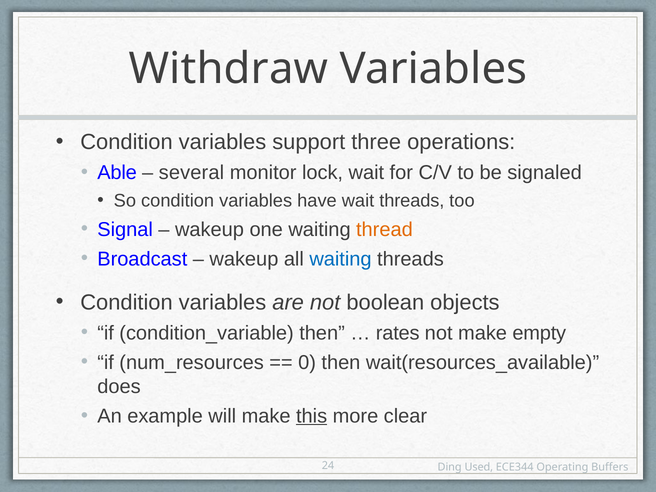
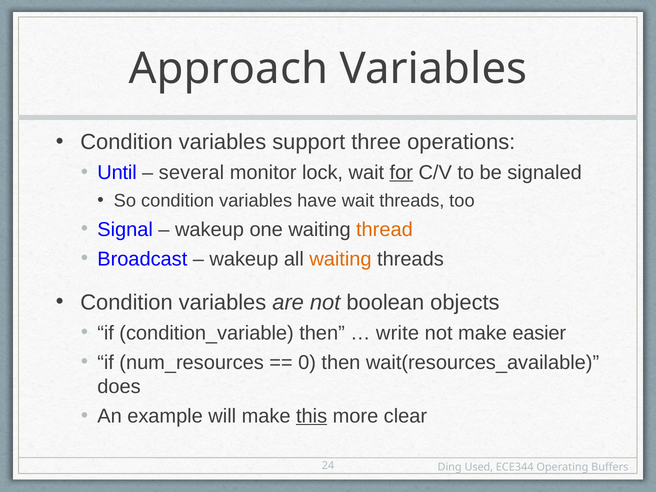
Withdraw: Withdraw -> Approach (228, 69)
Able: Able -> Until (117, 173)
for underline: none -> present (401, 173)
waiting colour: blue -> orange (340, 259)
rates: rates -> write (398, 333)
empty: empty -> easier (539, 333)
